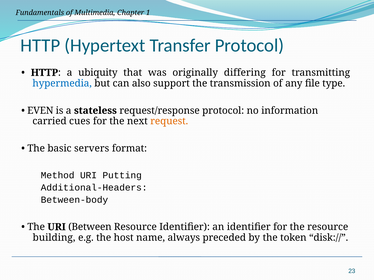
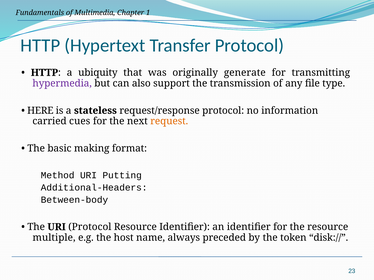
differing: differing -> generate (245, 73)
hypermedia colour: blue -> purple (62, 83)
EVEN: EVEN -> HERE (40, 111)
servers: servers -> making (92, 149)
URI Between: Between -> Protocol (90, 227)
building: building -> multiple (54, 238)
